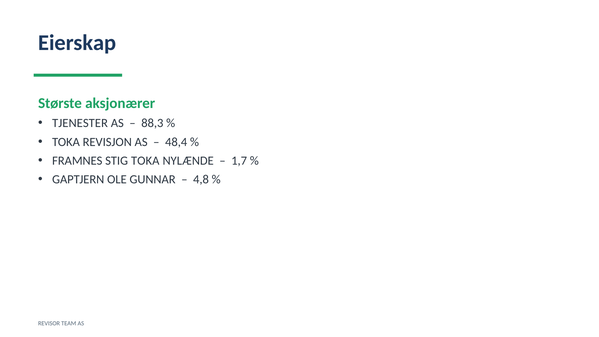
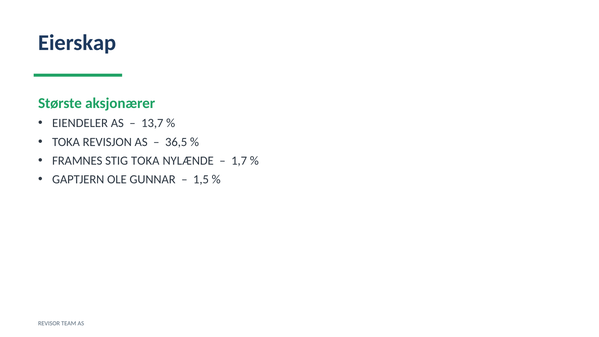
TJENESTER: TJENESTER -> EIENDELER (80, 123)
88,3: 88,3 -> 13,7 (152, 123)
48,4: 48,4 -> 36,5 (176, 142)
4,8: 4,8 -> 1,5 (201, 179)
